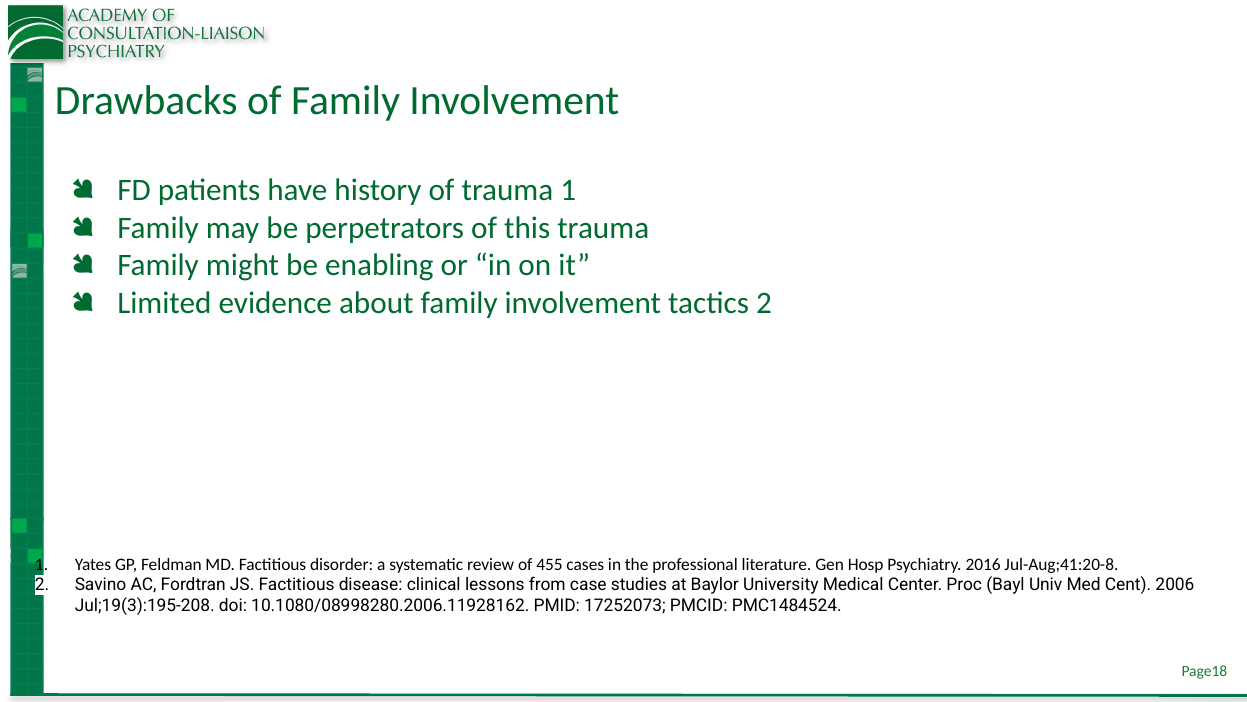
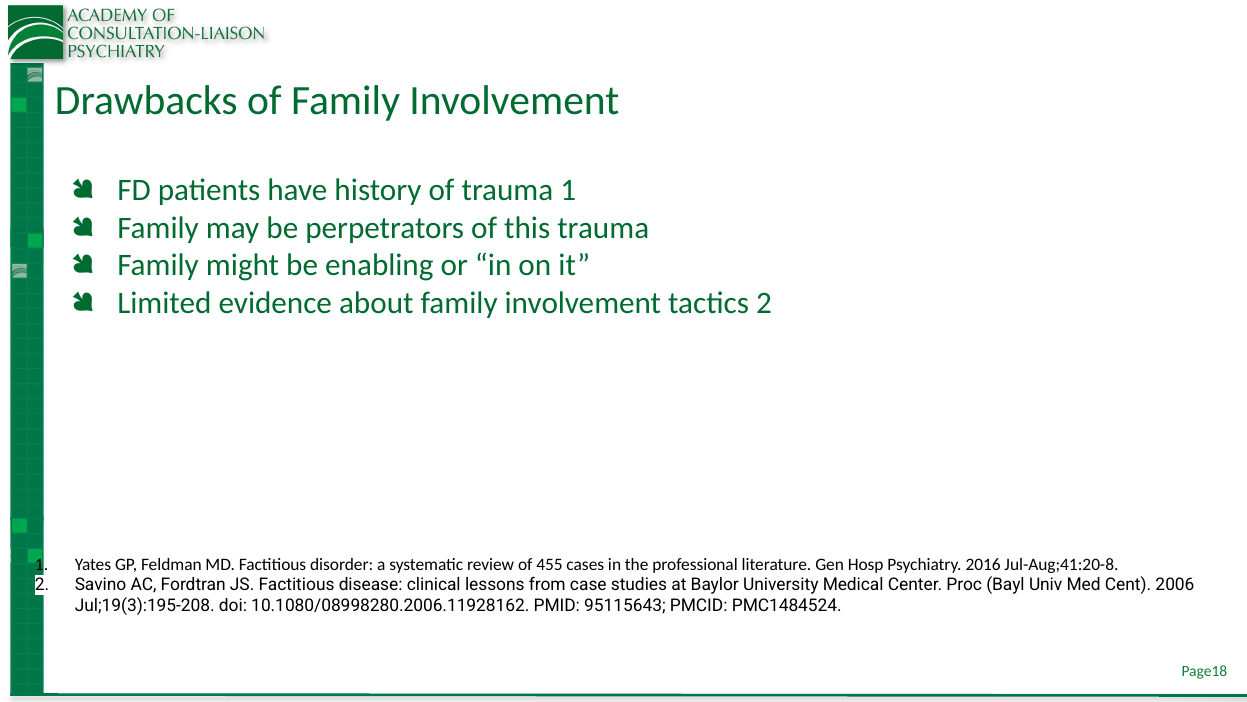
17252073: 17252073 -> 95115643 (625, 605)
